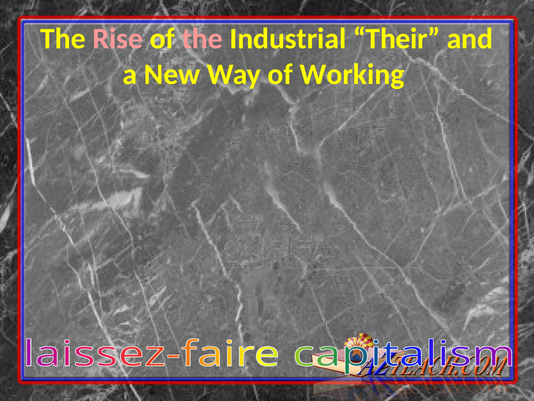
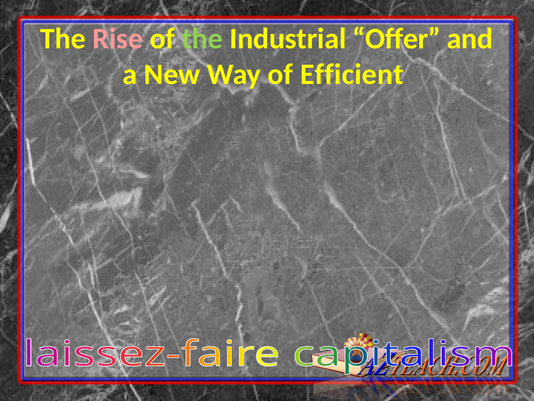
the colour: pink -> light green (202, 39)
Industrial Their: Their -> Offer (397, 39)
Working: Working -> Efficient (352, 74)
